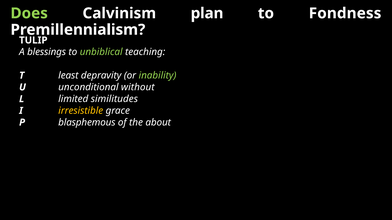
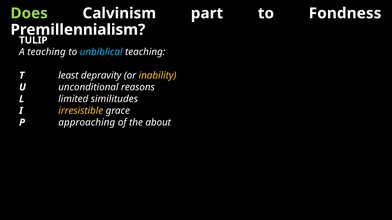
plan: plan -> part (207, 13)
A blessings: blessings -> teaching (46, 52)
unbiblical colour: light green -> light blue (101, 52)
inability colour: light green -> yellow (158, 76)
without: without -> reasons (138, 87)
blasphemous: blasphemous -> approaching (87, 123)
